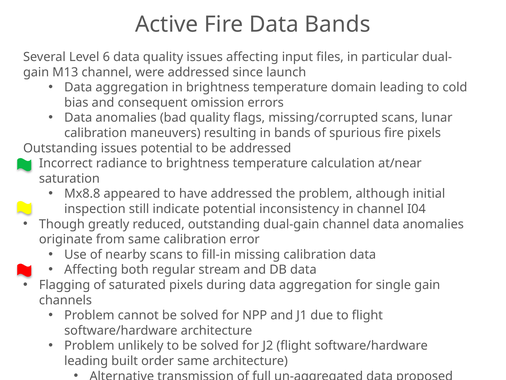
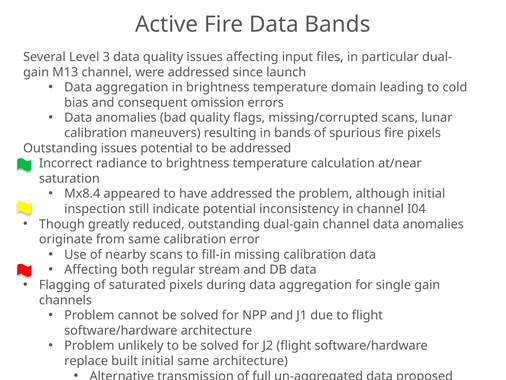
6: 6 -> 3 (106, 57)
Mx8.8: Mx8.8 -> Mx8.4 (82, 194)
leading: leading -> replace (86, 360)
built order: order -> initial (158, 360)
